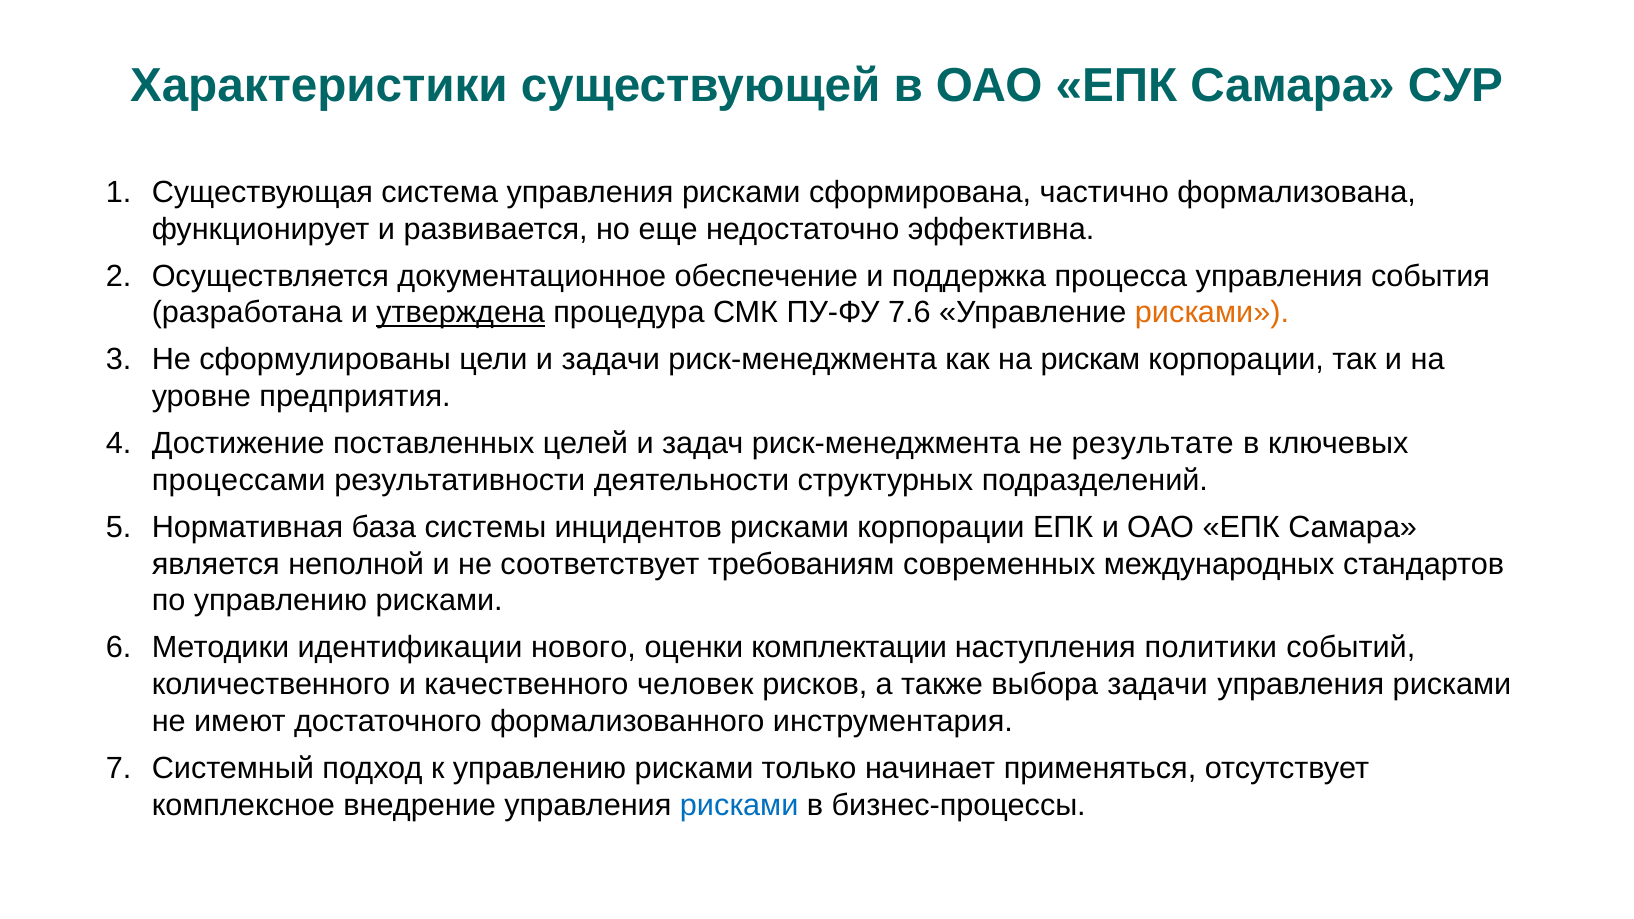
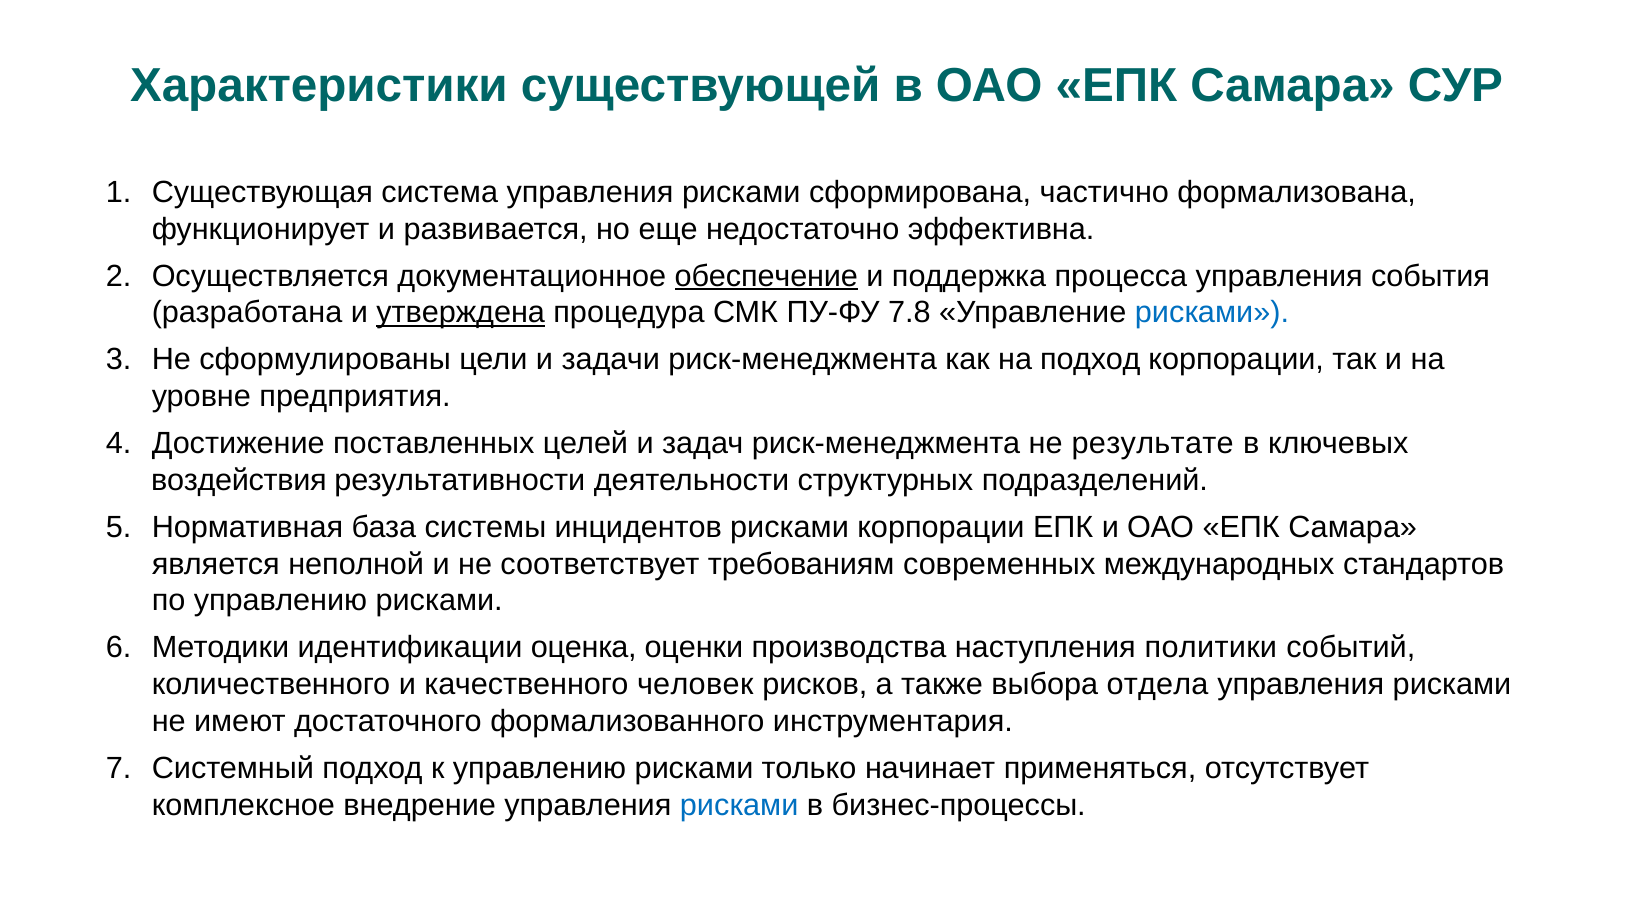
обеспечение underline: none -> present (766, 276)
7.6: 7.6 -> 7.8 (909, 313)
рисками colour: orange -> blue (1212, 313)
на рискам: рискам -> подход (1090, 360)
процессами: процессами -> воздействия (239, 480)
нового: нового -> оценка (584, 648)
комплектации: комплектации -> производства (849, 648)
выбора задачи: задачи -> отдела (1158, 685)
